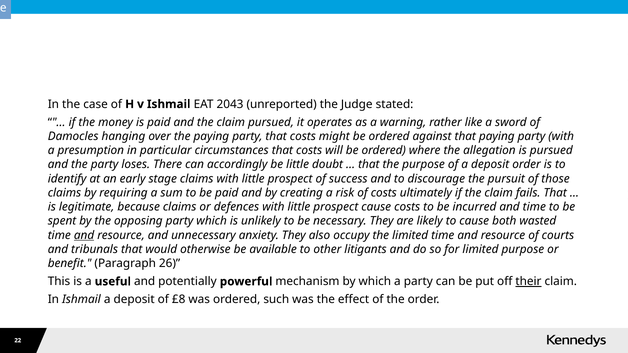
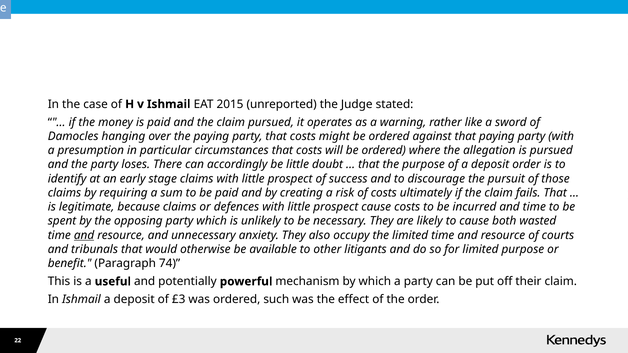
2043: 2043 -> 2015 (230, 104)
26: 26 -> 74 (170, 264)
their underline: present -> none (528, 282)
£8: £8 -> £3 (179, 300)
